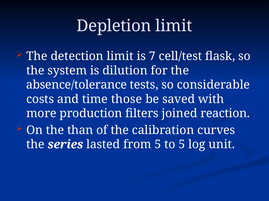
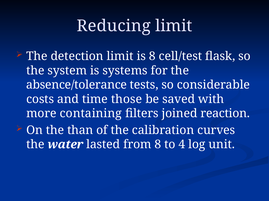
Depletion: Depletion -> Reducing (114, 26)
is 7: 7 -> 8 (152, 56)
dilution: dilution -> systems (125, 71)
production: production -> containing (91, 114)
series: series -> water (65, 145)
from 5: 5 -> 8 (158, 145)
to 5: 5 -> 4 (182, 145)
